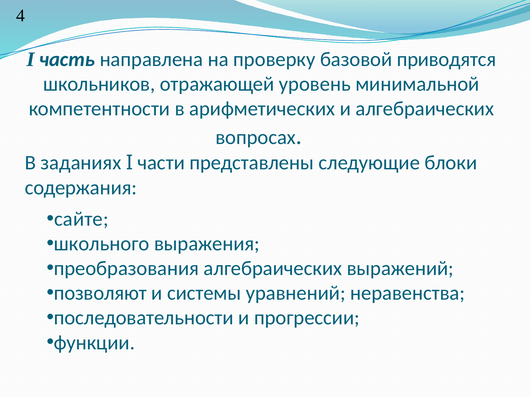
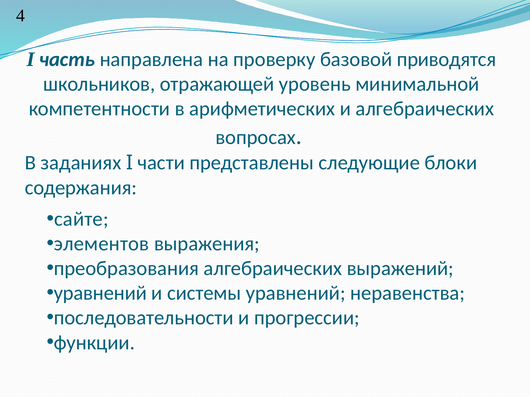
школьного: школьного -> элементов (101, 244)
позволяют: позволяют -> уравнений (100, 294)
